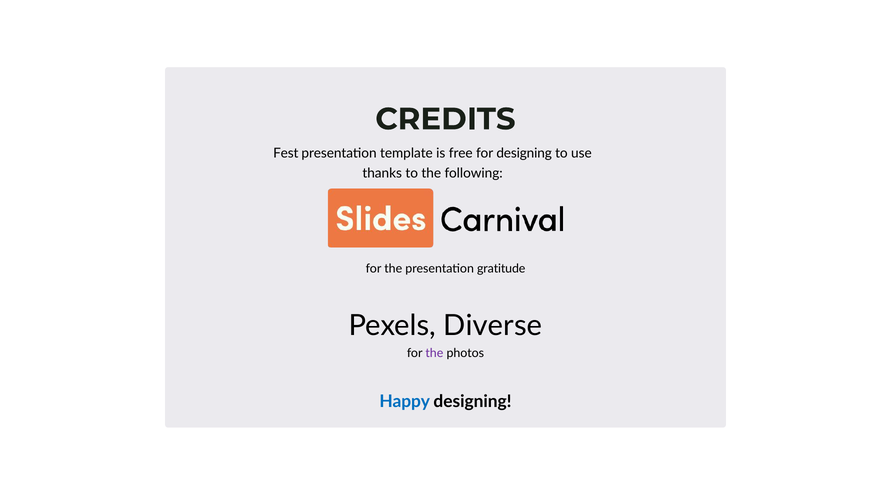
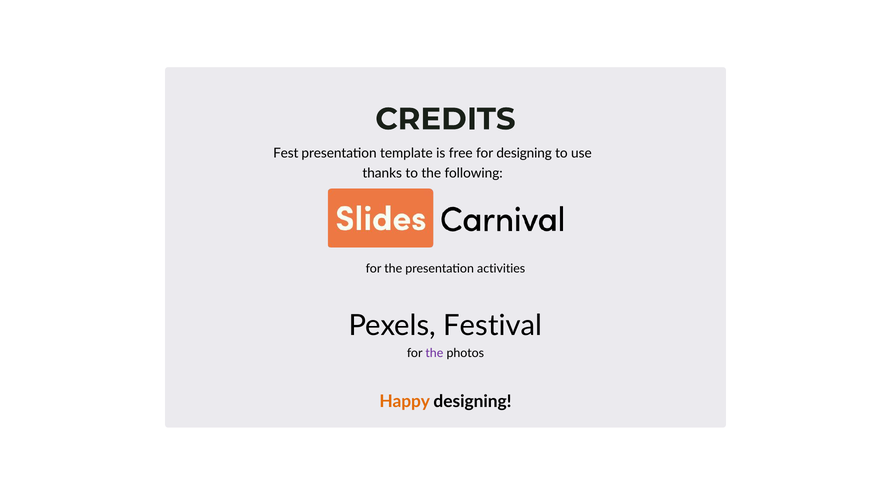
gratitude: gratitude -> activities (501, 269)
Diverse: Diverse -> Festival (493, 326)
Happy colour: blue -> orange (405, 402)
